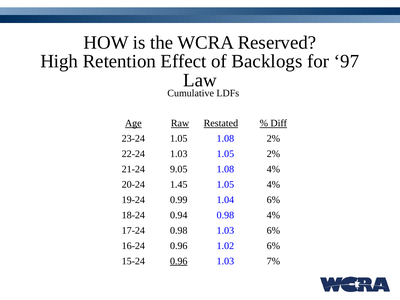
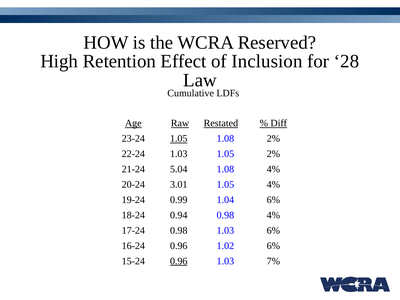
Backlogs: Backlogs -> Inclusion (267, 61)
97: 97 -> 28 (347, 61)
1.05 underline: none -> present (179, 139)
9.05: 9.05 -> 5.04 (179, 169)
1.45: 1.45 -> 3.01 (179, 185)
